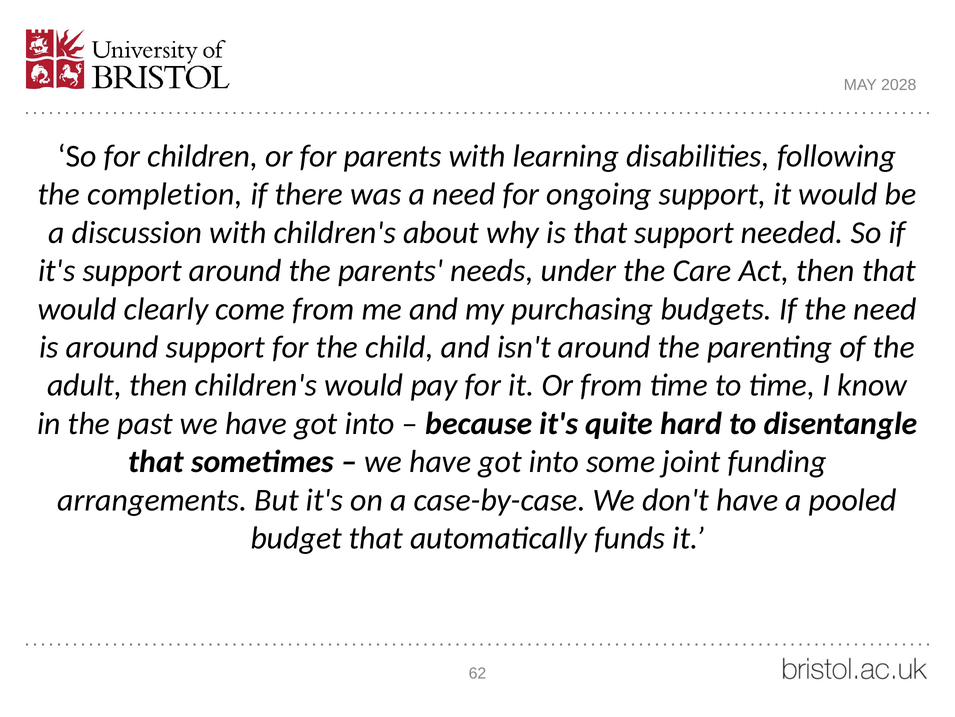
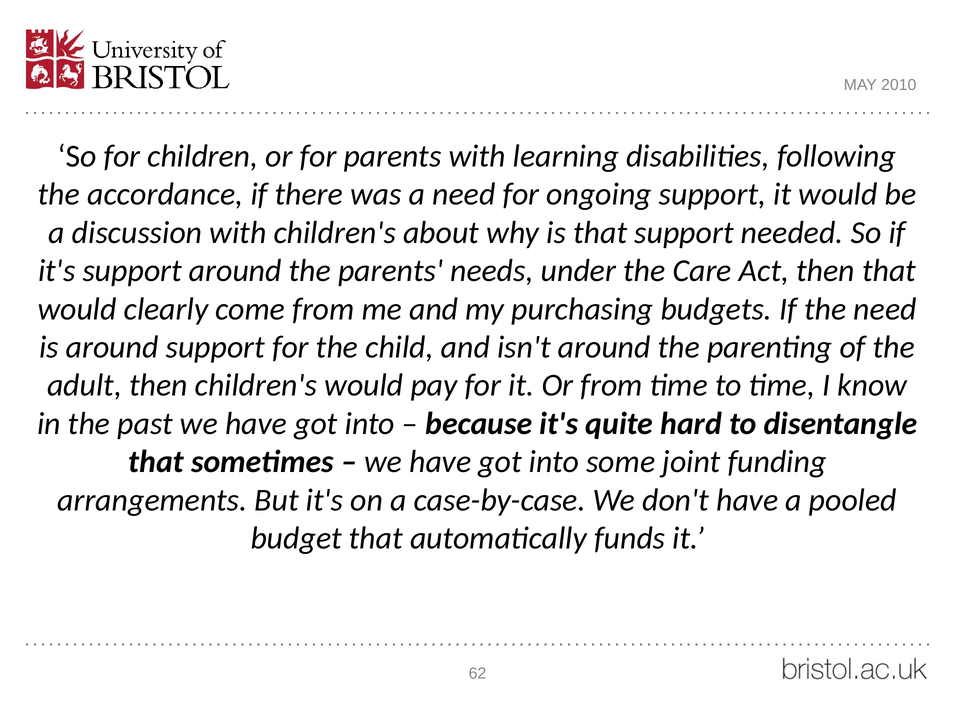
2028: 2028 -> 2010 (899, 85)
completion: completion -> accordance (165, 194)
